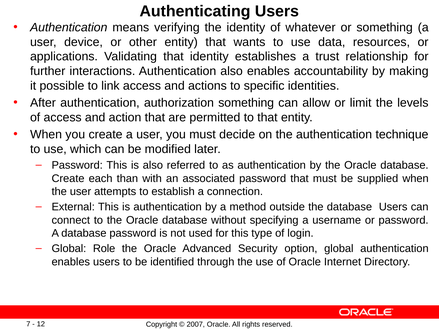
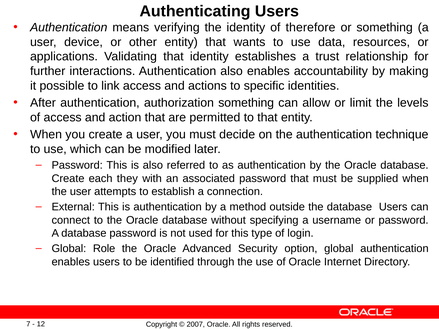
whatever: whatever -> therefore (310, 27)
than: than -> they (127, 179)
